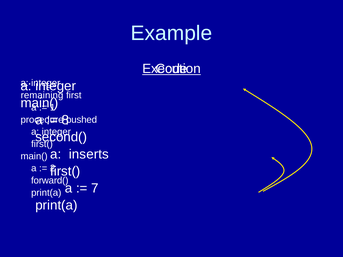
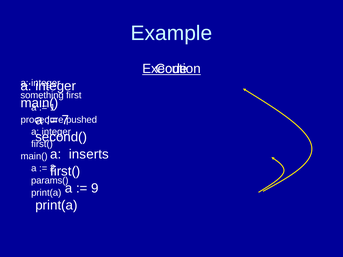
remaining: remaining -> something (42, 95)
8: 8 -> 7 (65, 120)
forward(: forward( -> params( (50, 181)
7: 7 -> 9 (95, 188)
